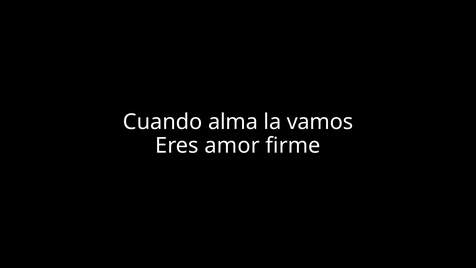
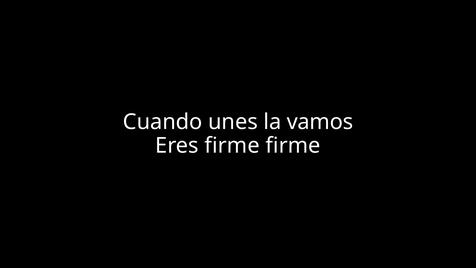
alma: alma -> unes (233, 122)
Eres amor: amor -> firme (232, 146)
